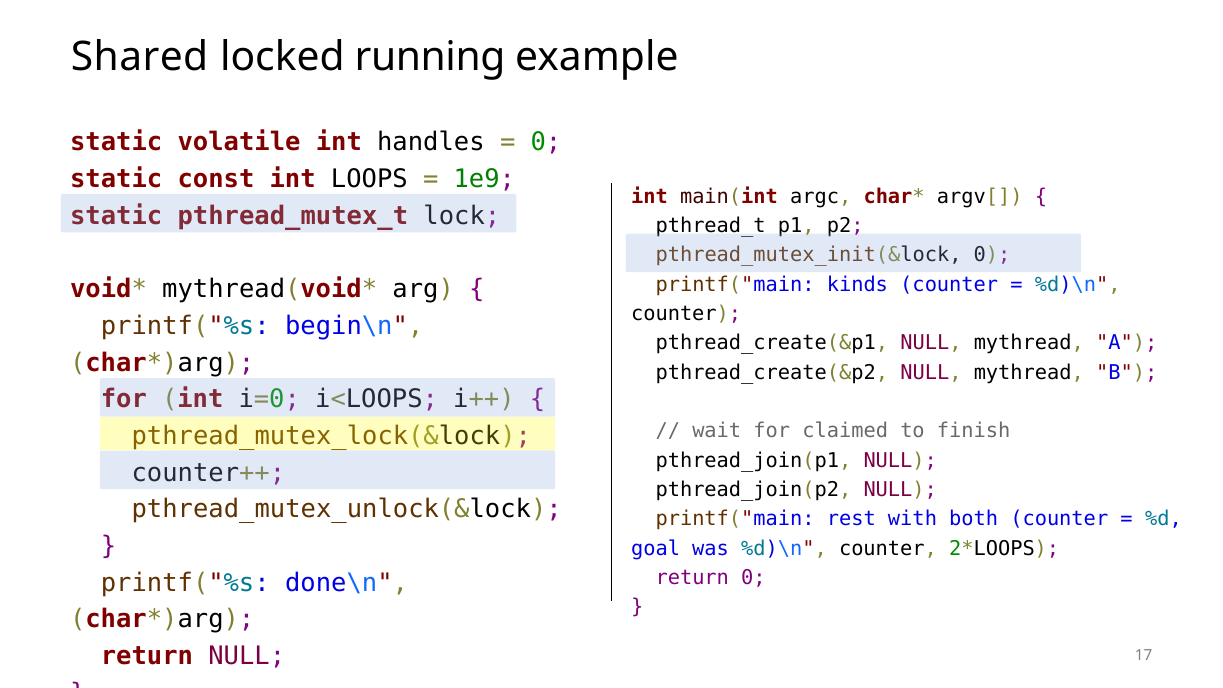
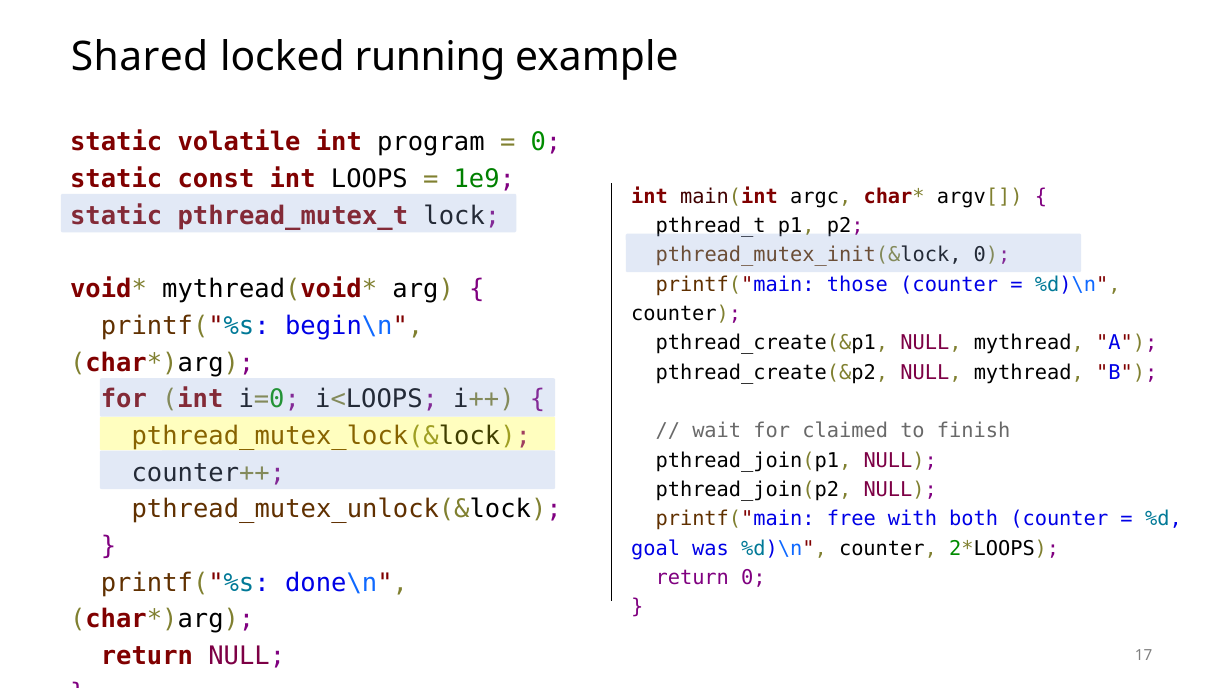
handles: handles -> program (431, 142)
kinds: kinds -> those (857, 284)
rest: rest -> free (851, 519)
